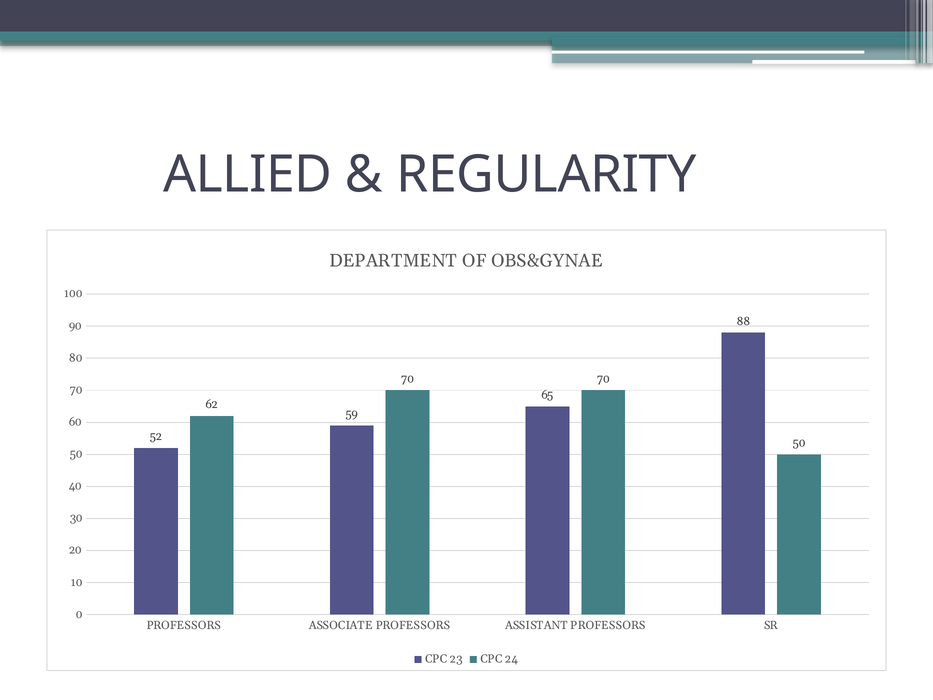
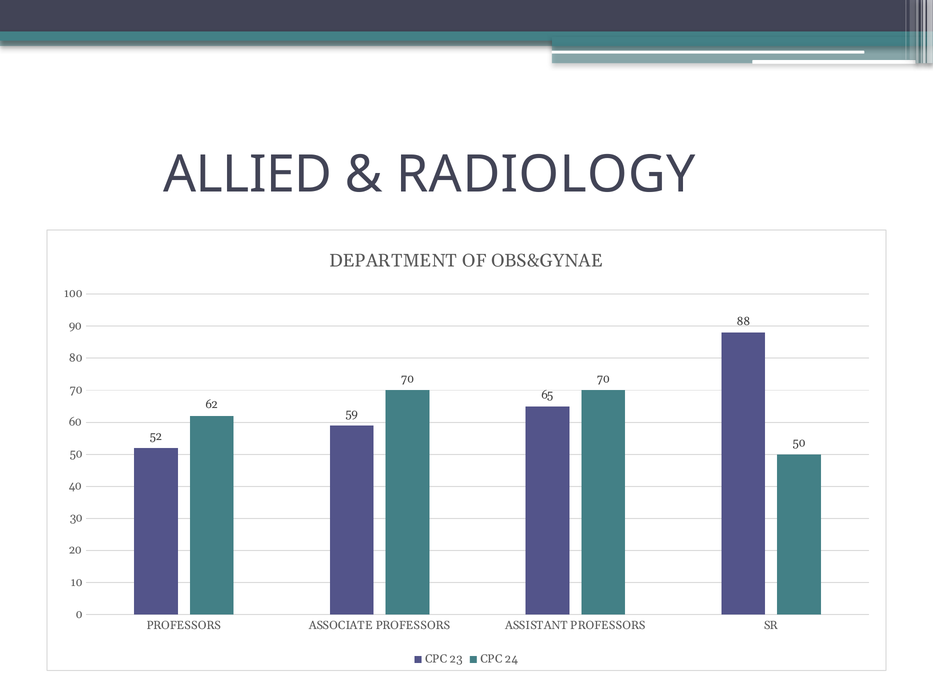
REGULARITY: REGULARITY -> RADIOLOGY (546, 175)
